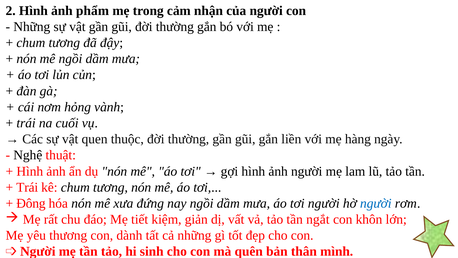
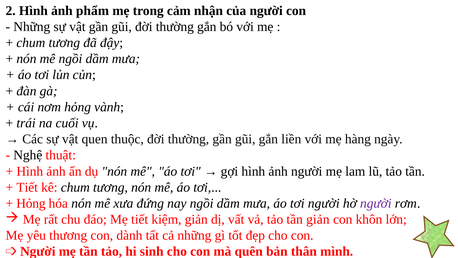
Trái: Trái -> Tiết (27, 187)
Đông: Đông -> Hỏng (31, 203)
người colour: blue -> purple (376, 203)
tần ngắt: ngắt -> giản (318, 219)
